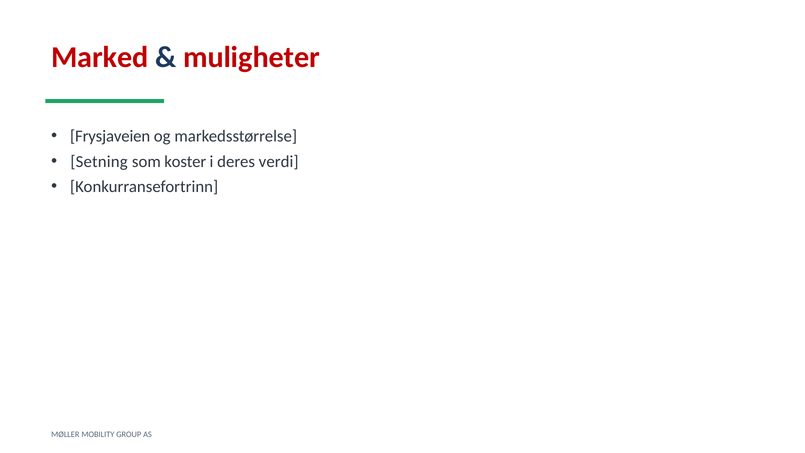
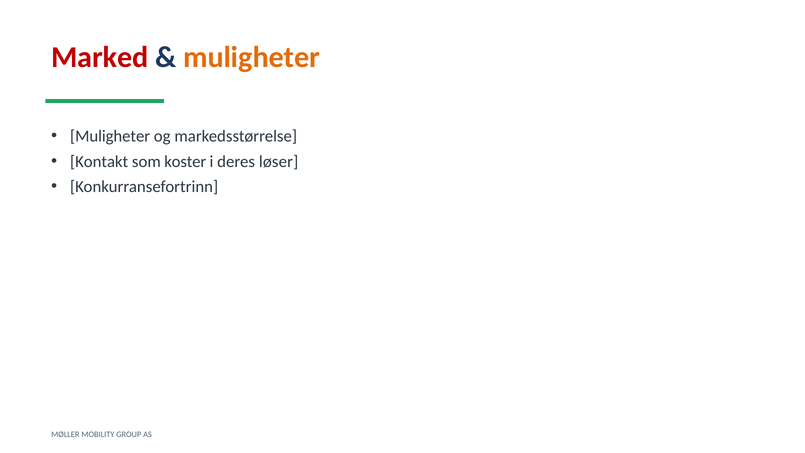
muligheter colour: red -> orange (252, 57)
Frysjaveien: Frysjaveien -> Muligheter (110, 136)
Setning: Setning -> Kontakt (99, 162)
verdi: verdi -> løser (279, 162)
